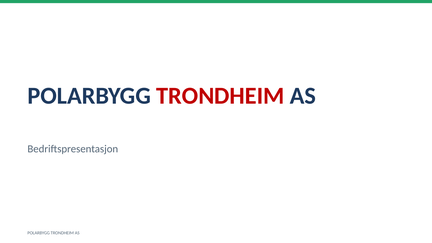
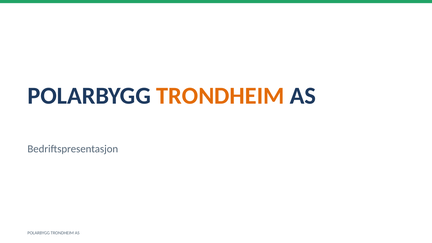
TRONDHEIM colour: red -> orange (220, 96)
